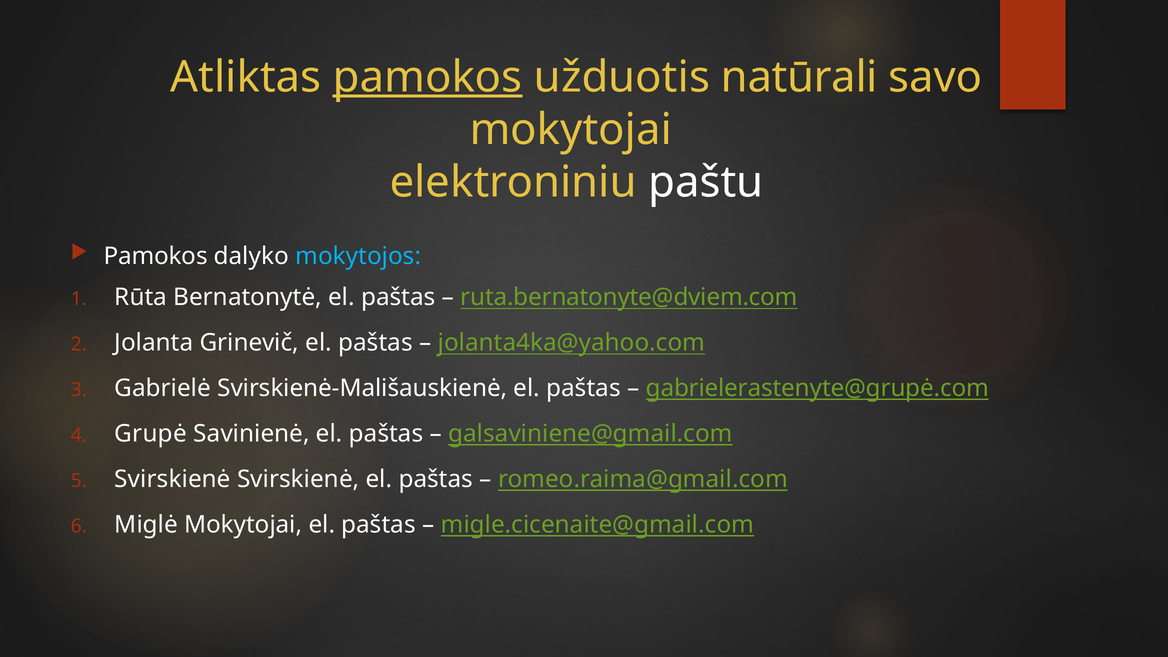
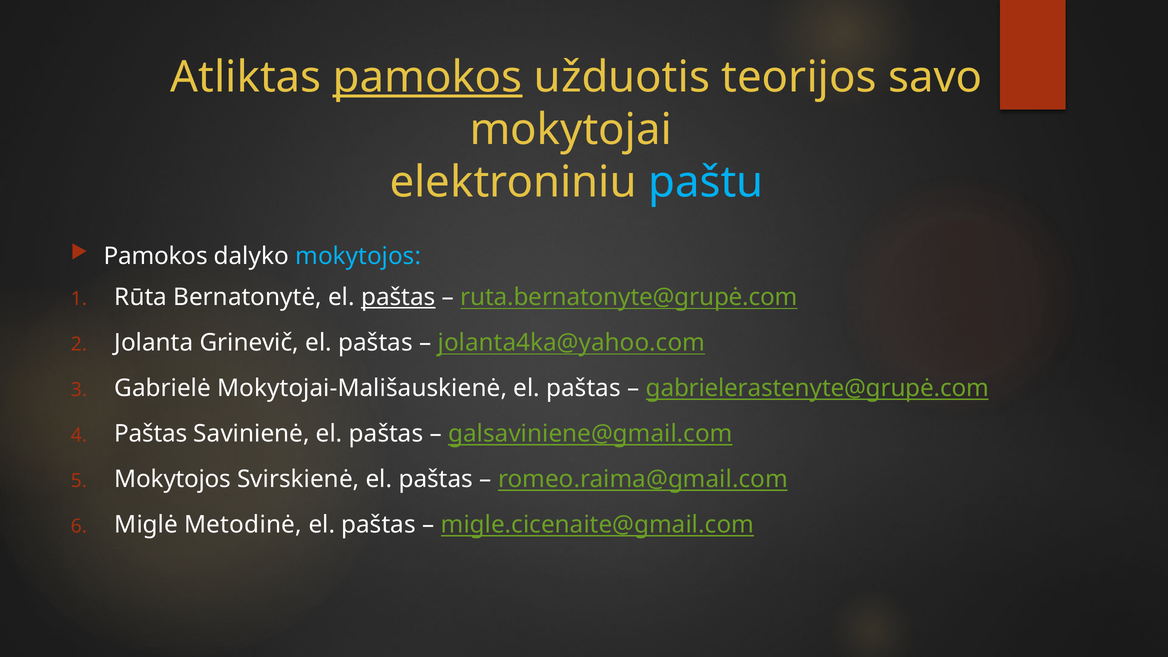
natūrali: natūrali -> teorijos (799, 77)
paštu colour: white -> light blue (706, 182)
paštas underline: none -> present (398, 297)
ruta.bernatonyte@dviem.com: ruta.bernatonyte@dviem.com -> ruta.bernatonyte@grupė.com (629, 297)
Svirskienė-Mališauskienė: Svirskienė-Mališauskienė -> Mokytojai-Mališauskienė (362, 388)
Grupė: Grupė -> Paštas (151, 434)
Svirskienė: Svirskienė -> Mokytojos (173, 479)
Miglė Mokytojai: Mokytojai -> Metodinė (243, 525)
